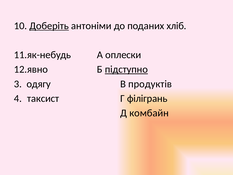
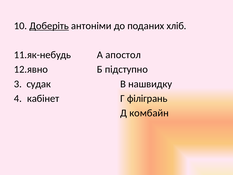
оплески: оплески -> апостол (123, 55)
підступно underline: present -> none (126, 69)
одягу: одягу -> судак (39, 84)
продуктів: продуктів -> нашвидку (150, 84)
таксист: таксист -> кабінет (43, 98)
